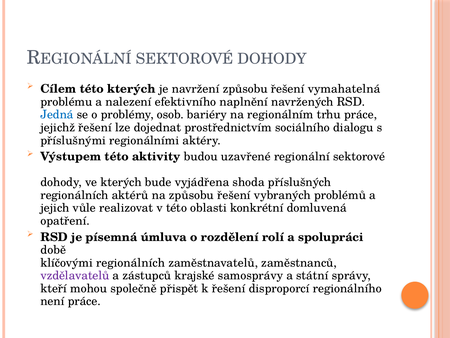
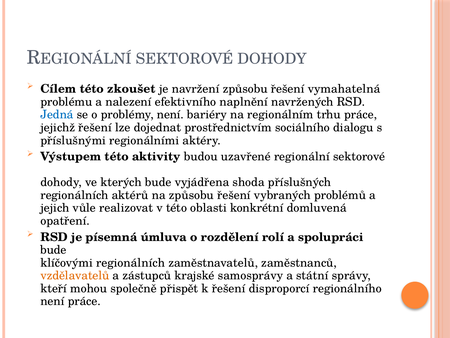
této kterých: kterých -> zkoušet (131, 89)
problémy osob: osob -> není (170, 115)
době: době -> bude (53, 250)
vzdělavatelů colour: purple -> orange (75, 275)
